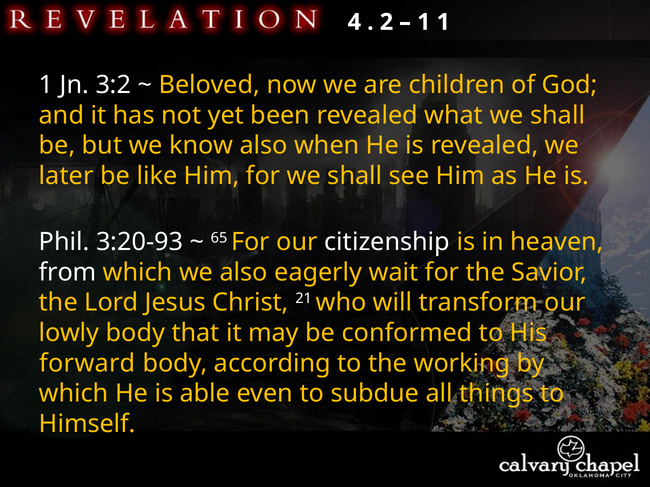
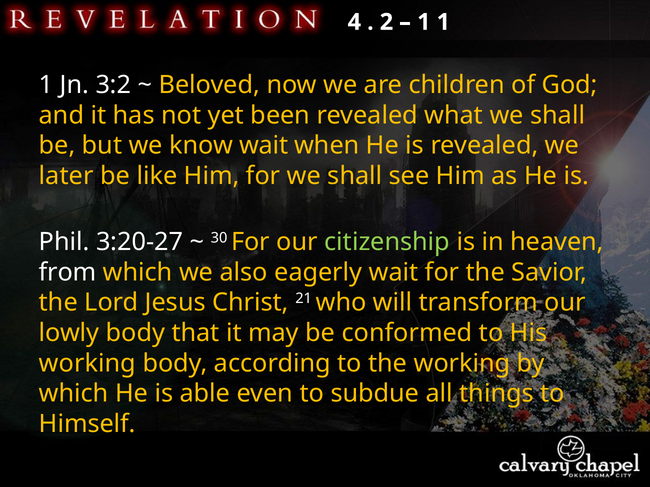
know also: also -> wait (264, 146)
3:20-93: 3:20-93 -> 3:20-27 (140, 242)
65: 65 -> 30 (219, 238)
citizenship colour: white -> light green (387, 242)
forward: forward -> working (87, 364)
